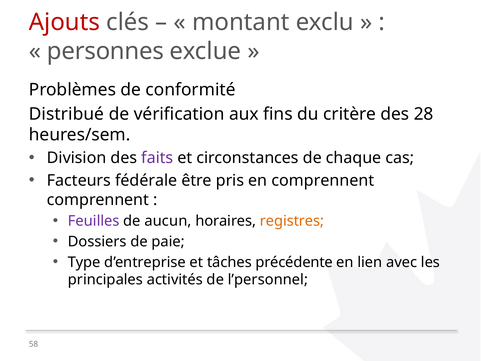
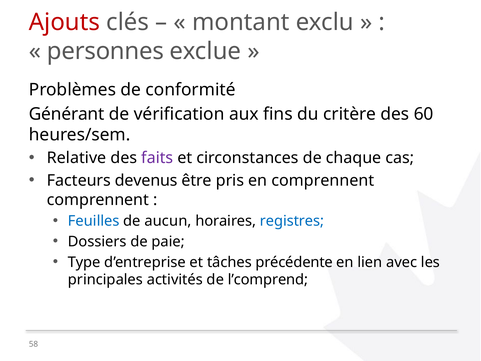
Distribué: Distribué -> Générant (67, 114)
28: 28 -> 60 (424, 114)
Division: Division -> Relative (77, 158)
fédérale: fédérale -> devenus (146, 180)
Feuilles colour: purple -> blue (94, 221)
registres colour: orange -> blue (292, 221)
l’personnel: l’personnel -> l’comprend (268, 280)
